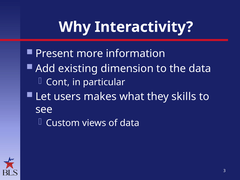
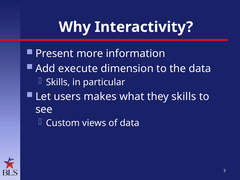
existing: existing -> execute (78, 68)
Cont: Cont -> Skills (58, 82)
